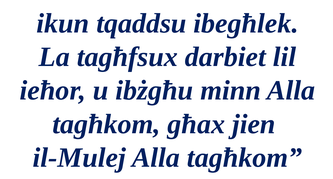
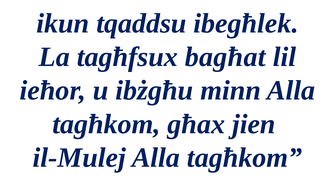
darbiet: darbiet -> bagħat (225, 57)
